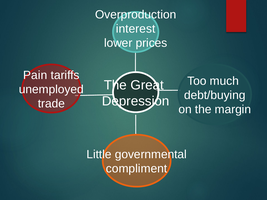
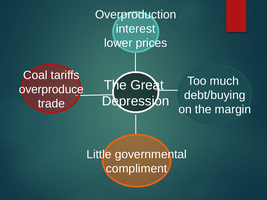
Pain: Pain -> Coal (35, 75)
unemployed: unemployed -> overproduce (51, 89)
